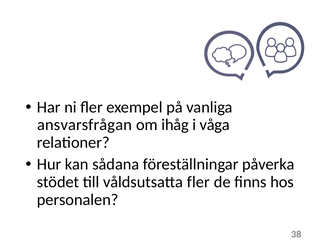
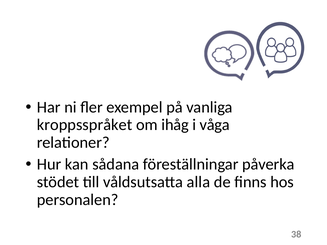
ansvarsfrågan: ansvarsfrågan -> kroppsspråket (85, 125)
våldsutsatta fler: fler -> alla (198, 182)
